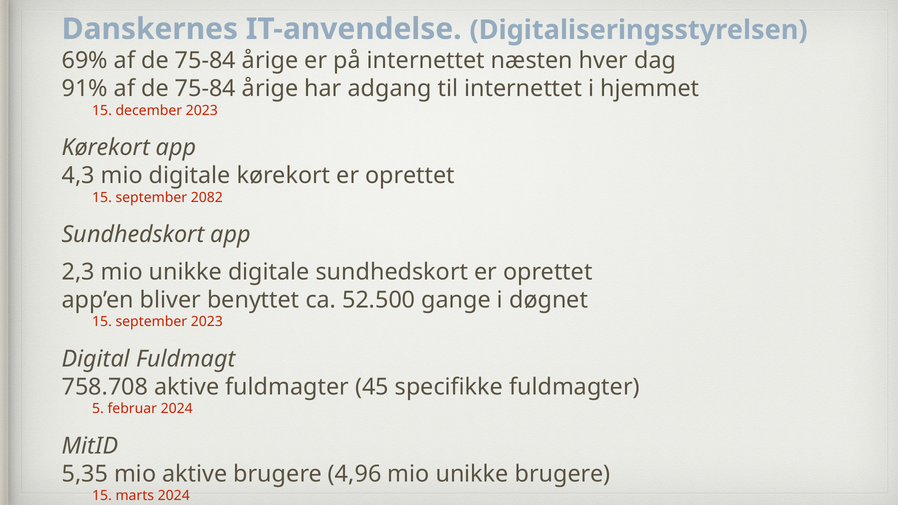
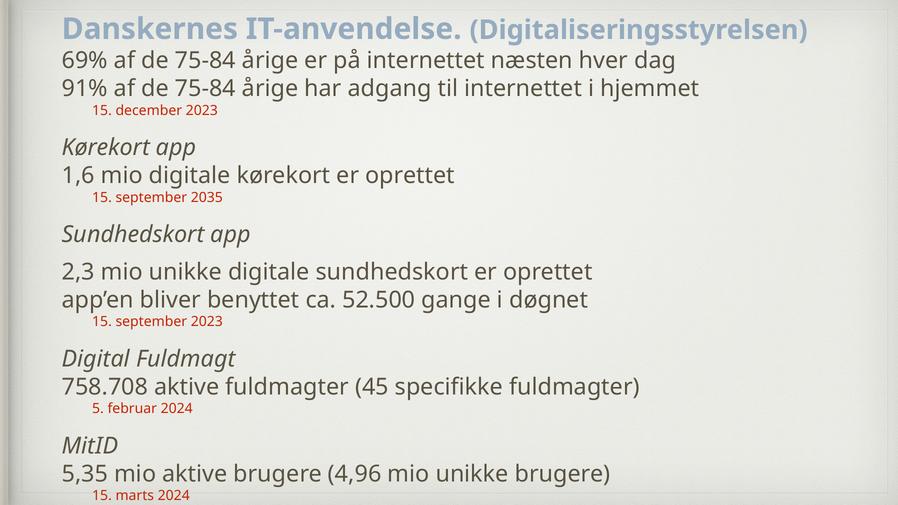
4,3: 4,3 -> 1,6 (78, 176)
2082: 2082 -> 2035 (207, 197)
